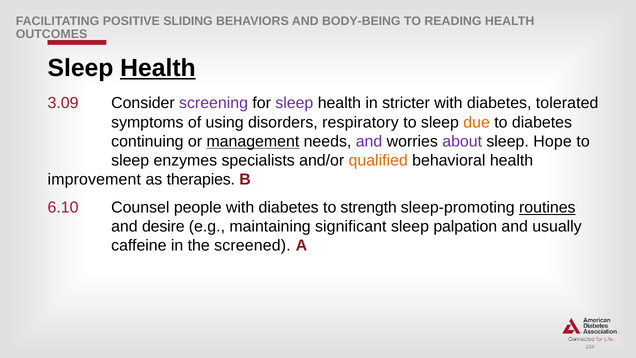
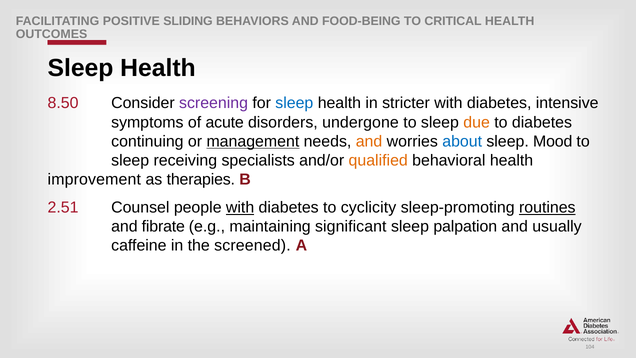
BODY-BEING: BODY-BEING -> FOOD-BEING (361, 21)
READING: READING -> CRITICAL (453, 21)
Health underline: present -> none (158, 68)
3.09: 3.09 -> 8.50 (63, 103)
sleep colour: purple -> blue (294, 103)
tolerated: tolerated -> intensive (567, 103)
using: using -> acute (225, 122)
respiratory: respiratory -> undergone (360, 122)
and colour: purple -> orange (369, 141)
about colour: purple -> blue (462, 141)
Hope: Hope -> Mood (553, 141)
enzymes: enzymes -> receiving (185, 160)
6.10: 6.10 -> 2.51 (63, 207)
with underline: none -> present (240, 207)
strength: strength -> cyclicity (368, 207)
desire: desire -> fibrate (163, 226)
